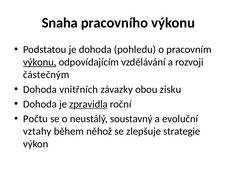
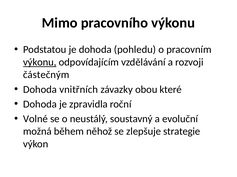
Snaha: Snaha -> Mimo (60, 23)
zisku: zisku -> které (171, 90)
zpravidla underline: present -> none (88, 105)
Počtu: Počtu -> Volné (35, 119)
vztahy: vztahy -> možná (37, 132)
